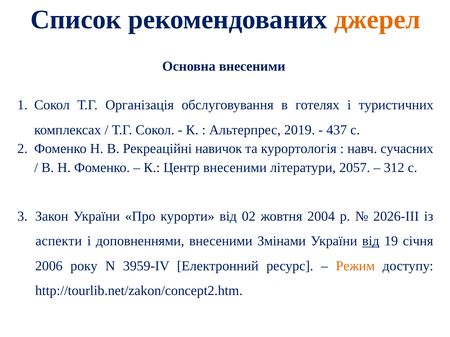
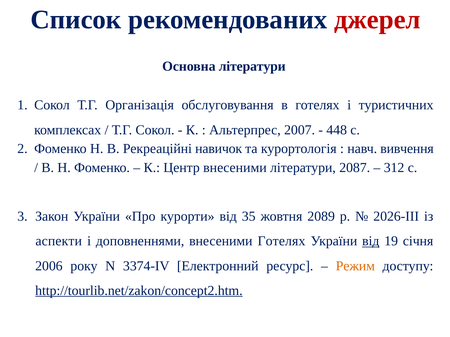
джерел colour: orange -> red (377, 20)
Основна внесеними: внесеними -> літератури (252, 66)
2019: 2019 -> 2007 (300, 130)
437: 437 -> 448 (337, 130)
сучасних: сучасних -> вивчення (407, 149)
2057: 2057 -> 2087 (355, 168)
02: 02 -> 35 (249, 217)
2004: 2004 -> 2089 (321, 217)
внесеними Змінами: Змінами -> Готелях (282, 241)
3959-IV: 3959-IV -> 3374-IV (146, 266)
http://tourlib.net/zakon/concept2.htm underline: none -> present (139, 291)
